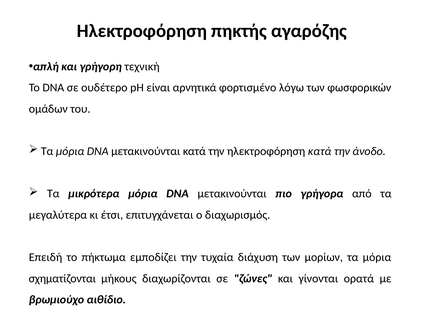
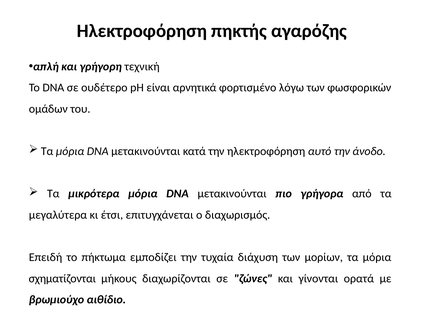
ηλεκτροφόρηση κατά: κατά -> αυτό (320, 151)
